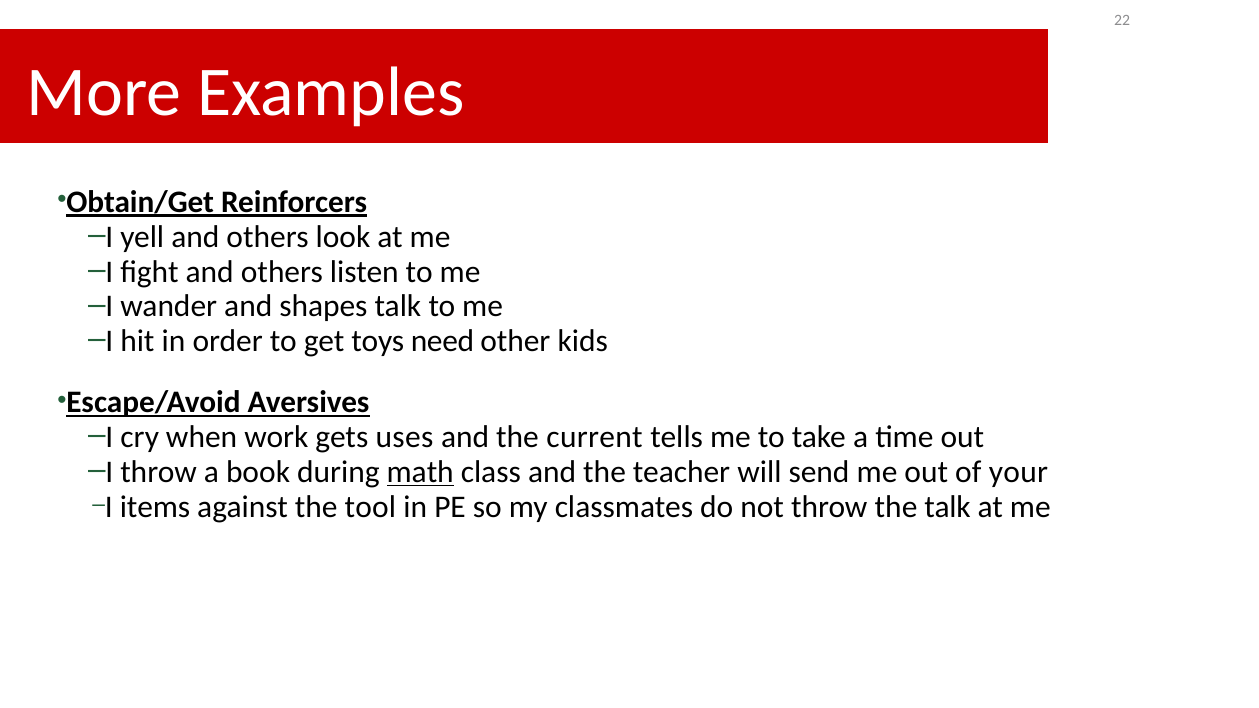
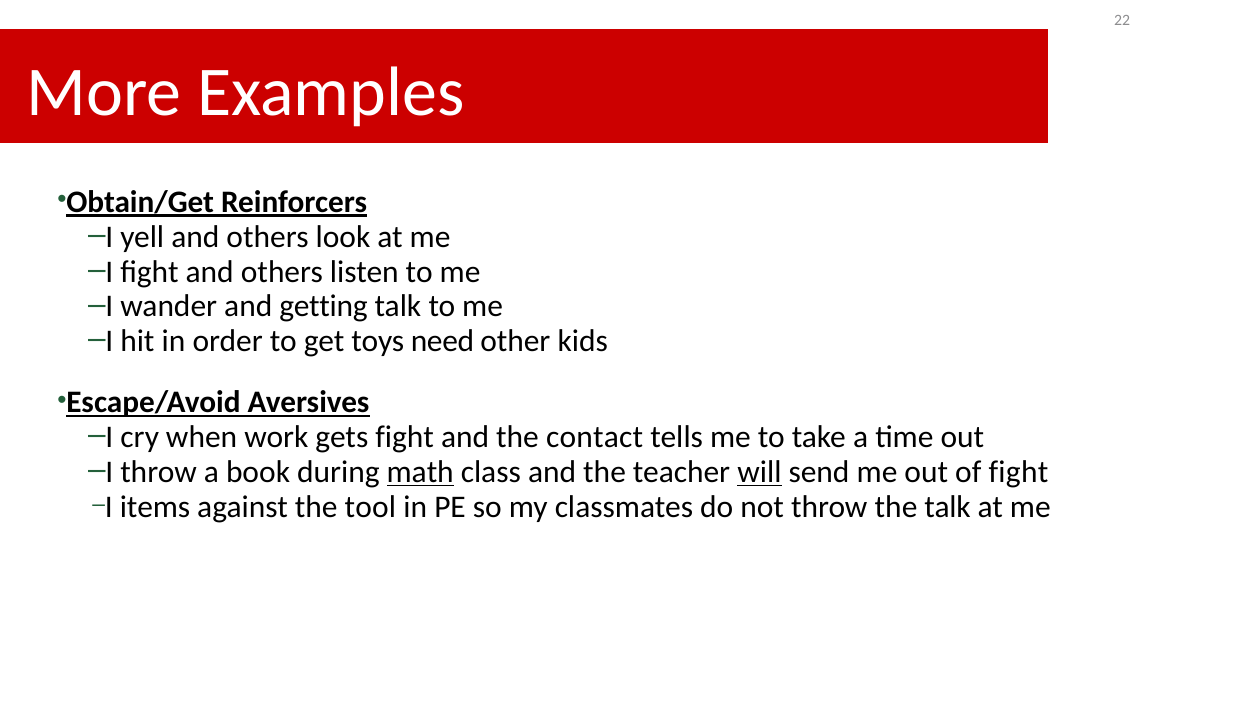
shapes: shapes -> getting (324, 307)
gets uses: uses -> fight (405, 437)
current: current -> contact (595, 437)
will underline: none -> present (760, 472)
of your: your -> fight (1018, 472)
